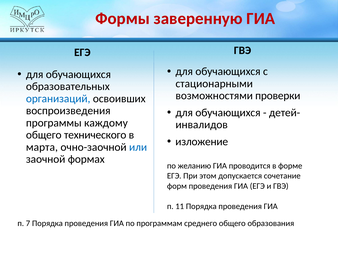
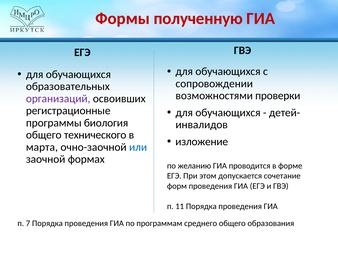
заверенную: заверенную -> полученную (198, 19)
стационарными: стационарными -> сопровождении (214, 84)
организаций colour: blue -> purple (58, 99)
воспроизведения: воспроизведения -> регистрационные (68, 111)
каждому: каждому -> биология (106, 123)
